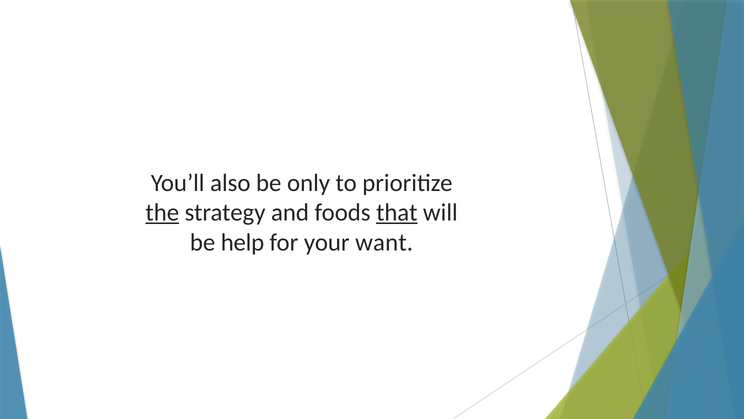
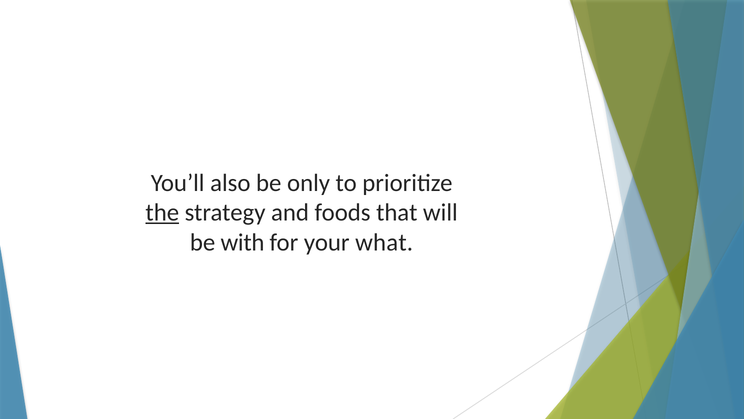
that underline: present -> none (397, 212)
help: help -> with (243, 242)
want: want -> what (384, 242)
